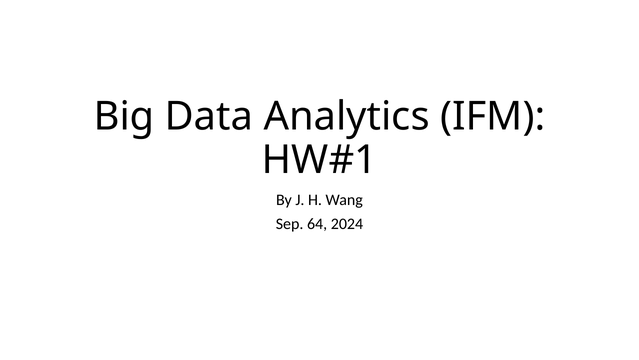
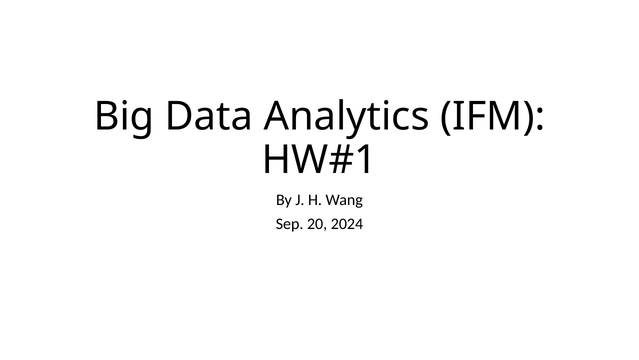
64: 64 -> 20 (317, 224)
